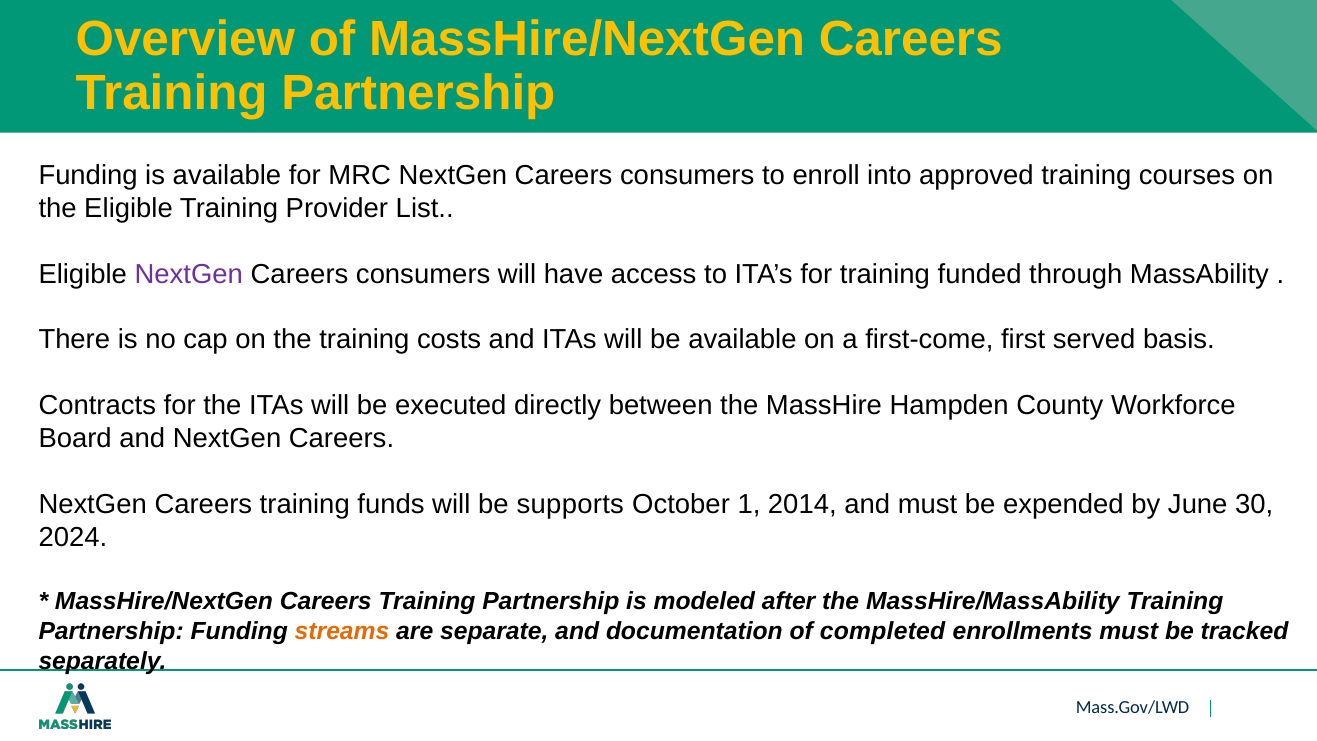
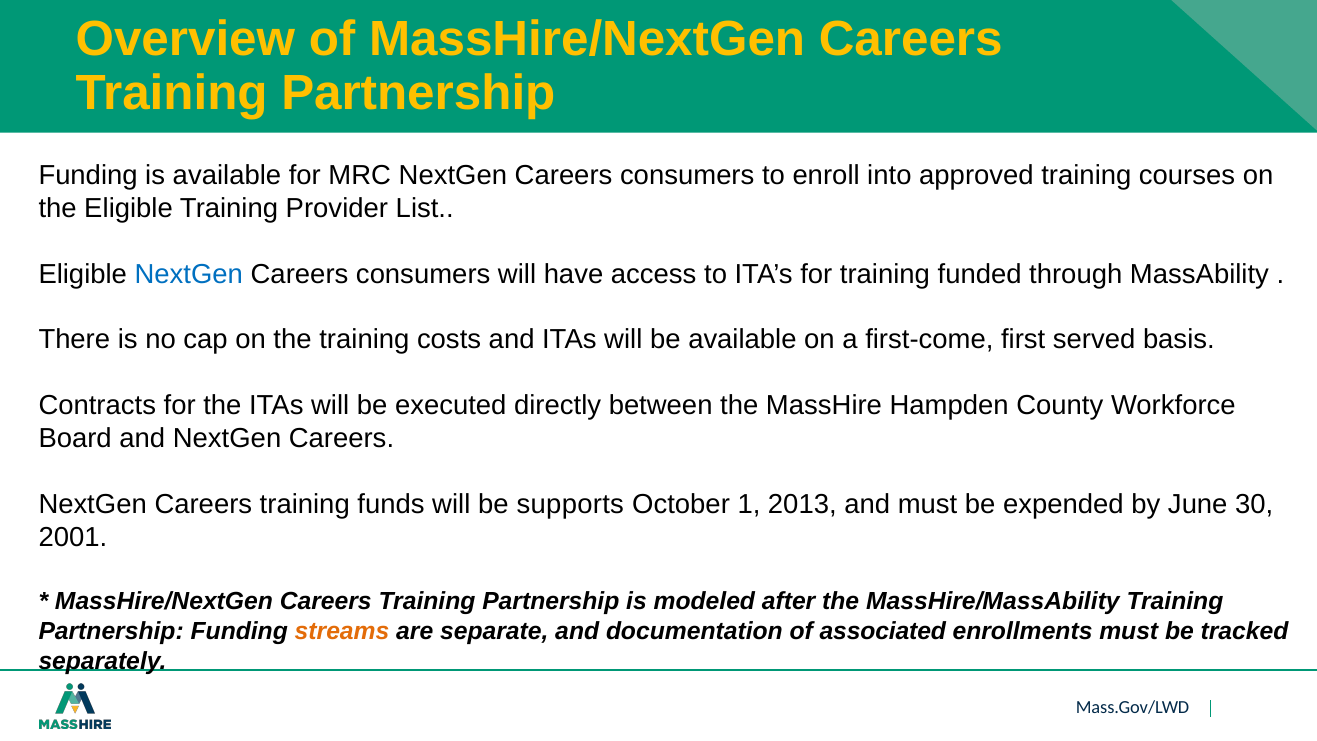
NextGen colour: purple -> blue (189, 274)
2014: 2014 -> 2013 (802, 504)
2024: 2024 -> 2001 (73, 537)
completed: completed -> associated (883, 631)
